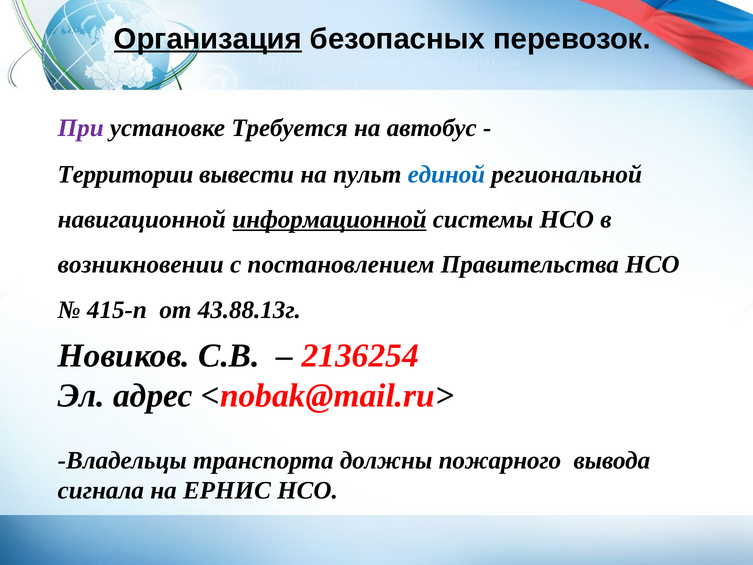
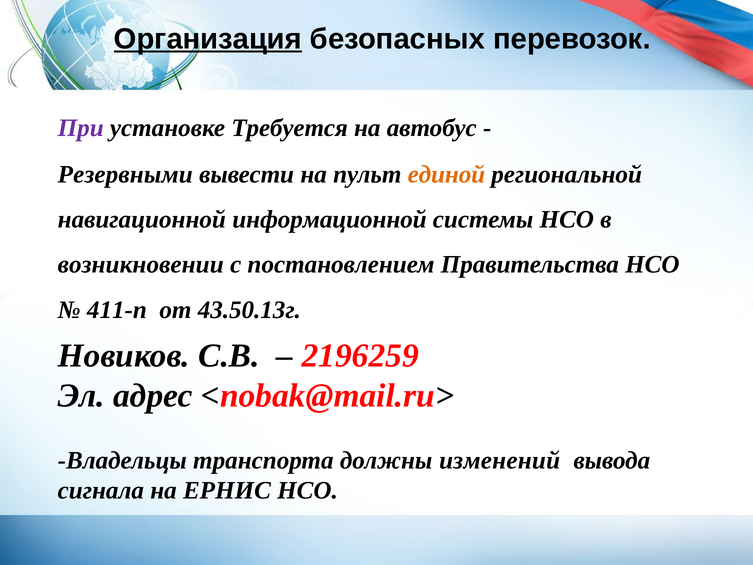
Территории: Территории -> Резервными (125, 174)
единой colour: blue -> orange (446, 174)
информационной underline: present -> none (329, 219)
415-п: 415-п -> 411-п (117, 310)
43.88.13г: 43.88.13г -> 43.50.13г (249, 310)
2136254: 2136254 -> 2196259 (360, 355)
пожарного: пожарного -> изменений (500, 460)
